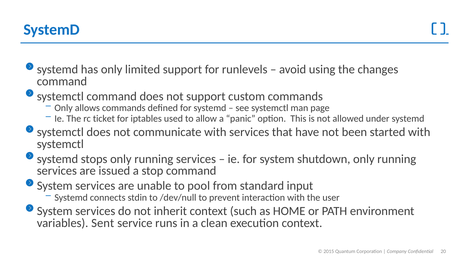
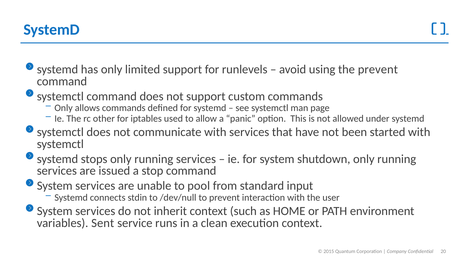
the changes: changes -> prevent (378, 69)
ticket: ticket -> other (104, 118)
